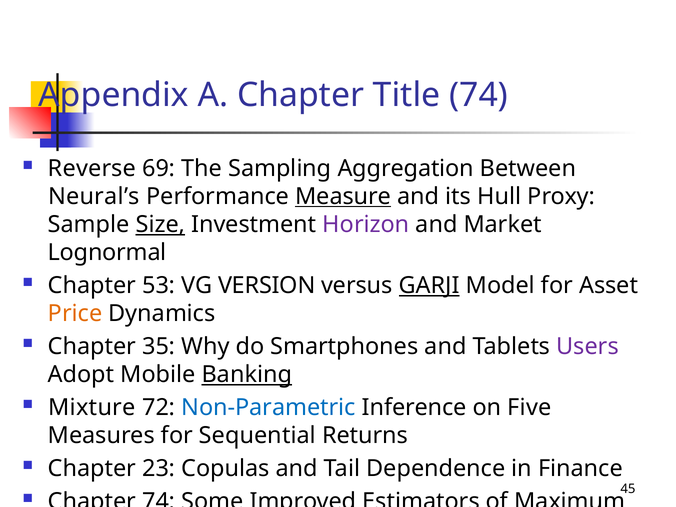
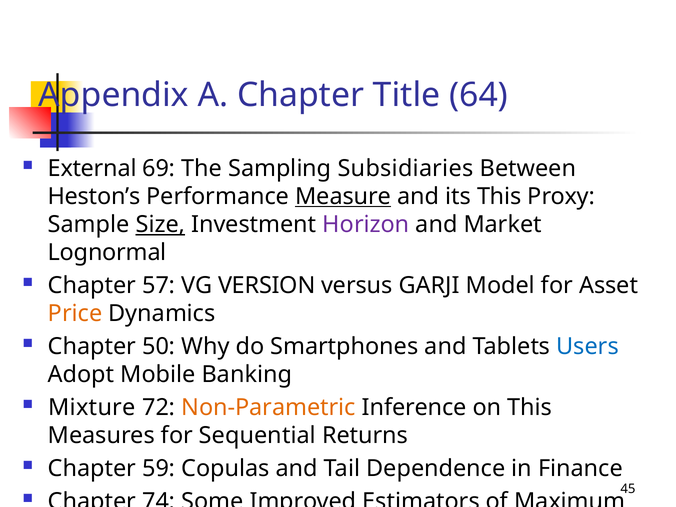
Title 74: 74 -> 64 (479, 95)
Reverse: Reverse -> External (92, 168)
Aggregation: Aggregation -> Subsidiaries (406, 168)
Neural’s: Neural’s -> Heston’s (94, 196)
its Hull: Hull -> This (499, 196)
53: 53 -> 57 (159, 286)
GARJI underline: present -> none (429, 286)
35: 35 -> 50 (159, 347)
Users colour: purple -> blue (588, 347)
Banking underline: present -> none (247, 375)
Non-Parametric colour: blue -> orange (268, 408)
on Five: Five -> This (530, 408)
23: 23 -> 59 (159, 469)
